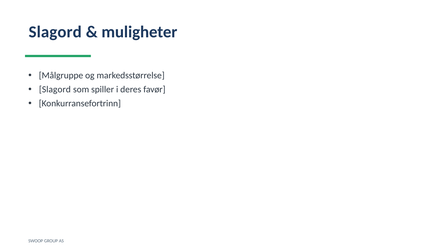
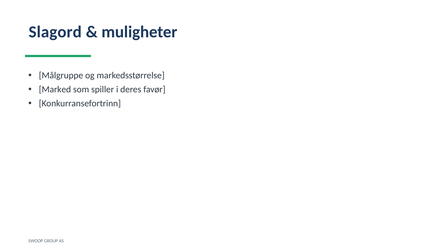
Slagord: Slagord -> Marked (55, 89)
